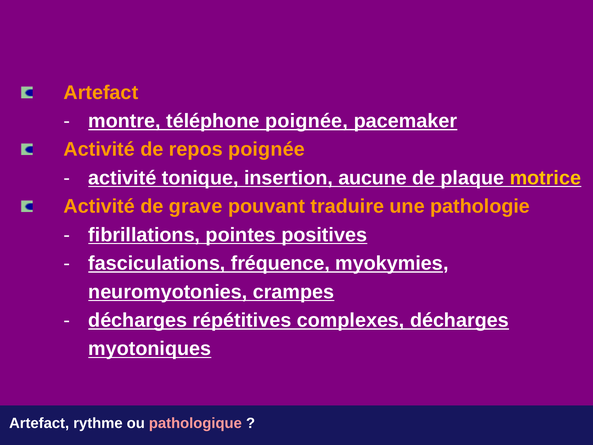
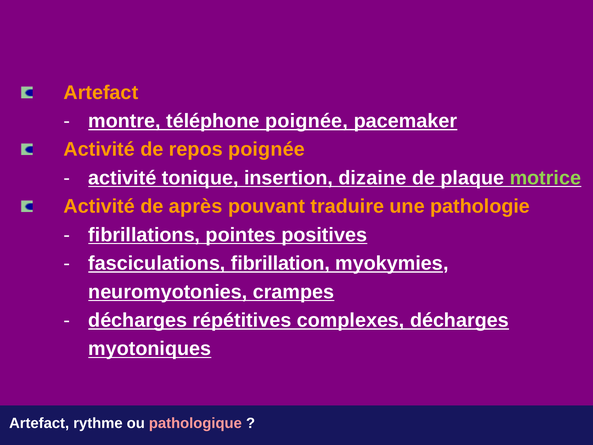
aucune: aucune -> dizaine (372, 178)
motrice colour: yellow -> light green (545, 178)
grave: grave -> après (196, 206)
fréquence: fréquence -> fibrillation (280, 263)
